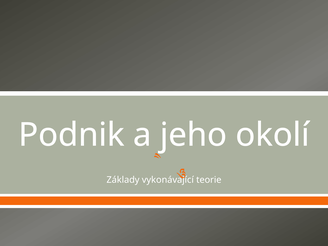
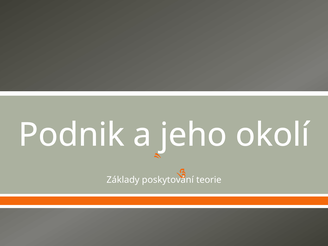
vykonávající: vykonávající -> poskytování (168, 180)
